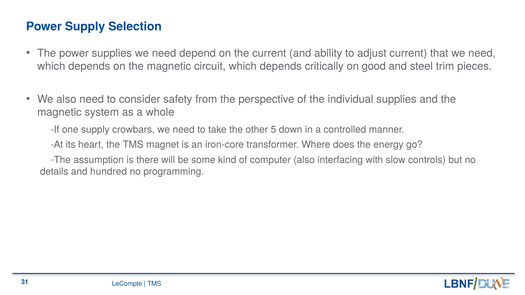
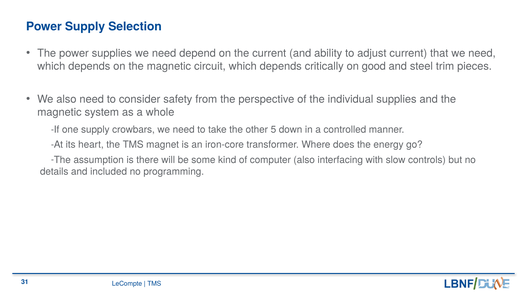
hundred: hundred -> included (109, 172)
